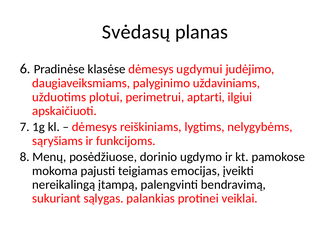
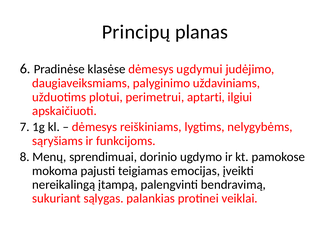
Svėdasų: Svėdasų -> Principų (136, 32)
posėdžiuose: posėdžiuose -> sprendimuai (103, 157)
